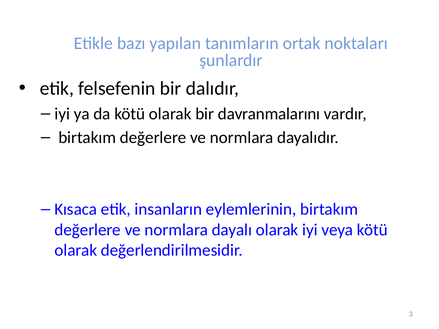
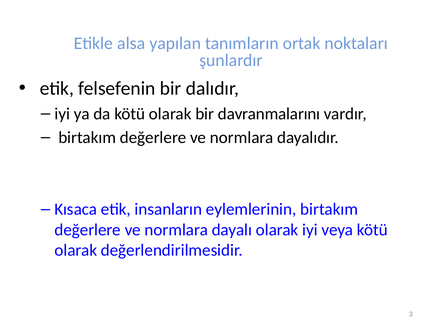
bazı: bazı -> alsa (131, 43)
